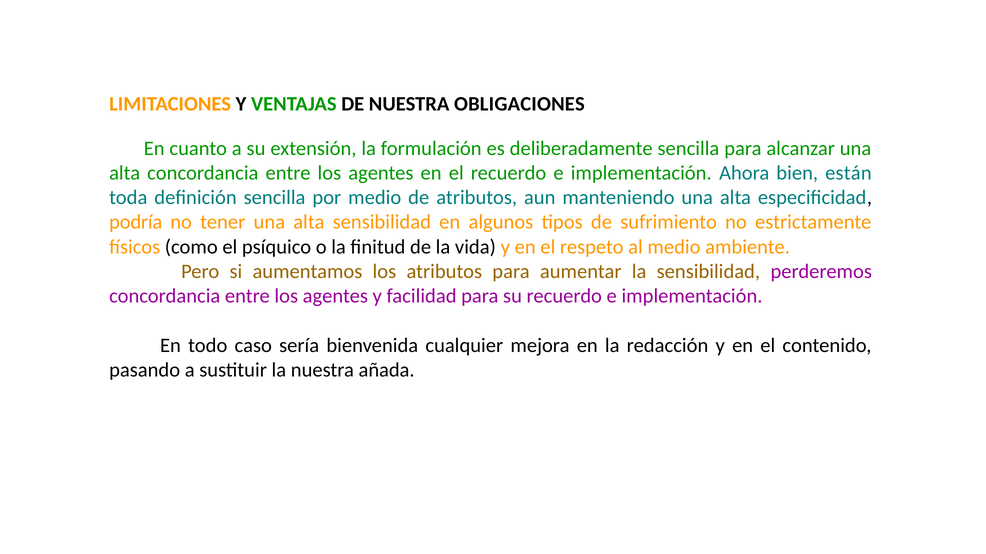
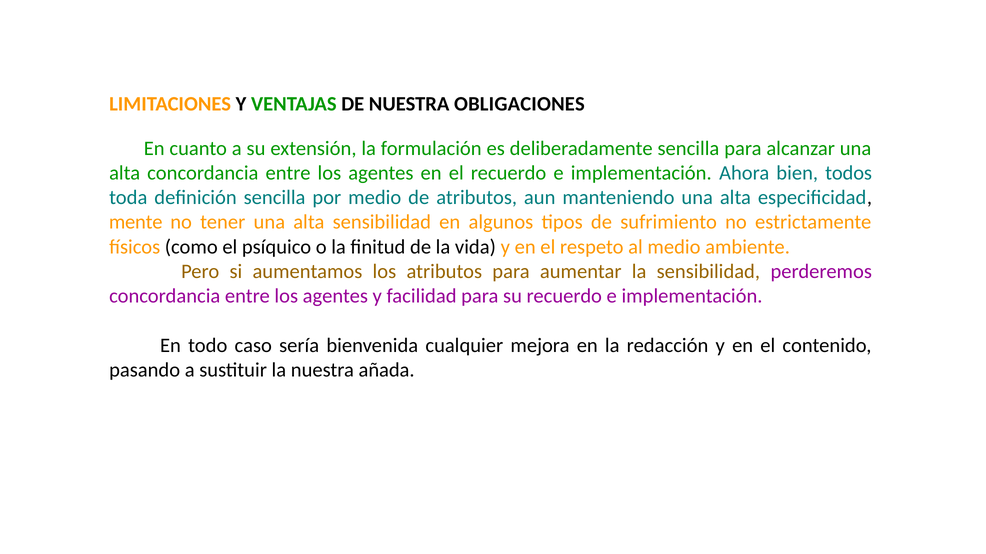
están: están -> todos (849, 173)
podría: podría -> mente (136, 222)
